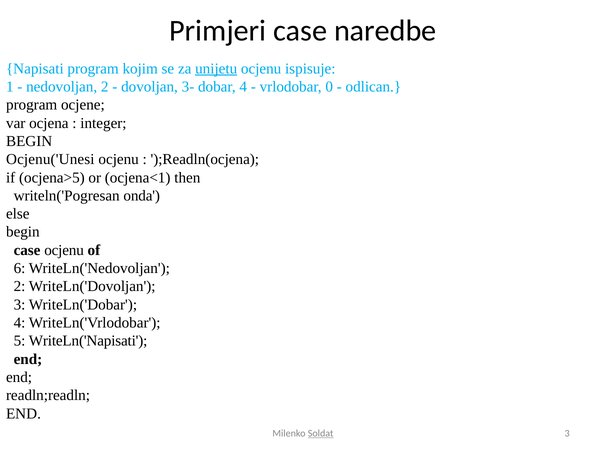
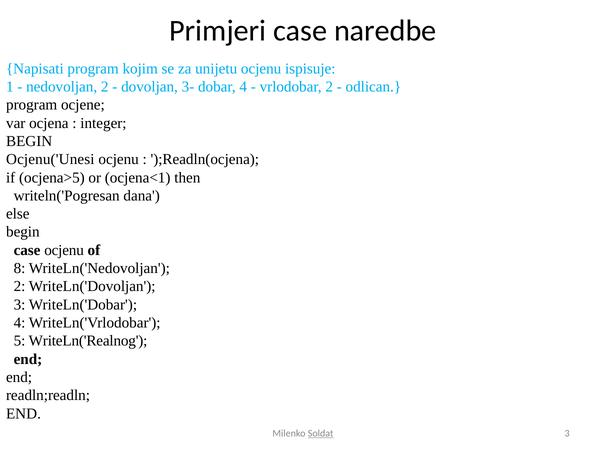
unijetu underline: present -> none (216, 69)
vrlodobar 0: 0 -> 2 (329, 87)
onda: onda -> dana (142, 196)
6: 6 -> 8 (20, 269)
WriteLn('Napisati: WriteLn('Napisati -> WriteLn('Realnog (88, 341)
